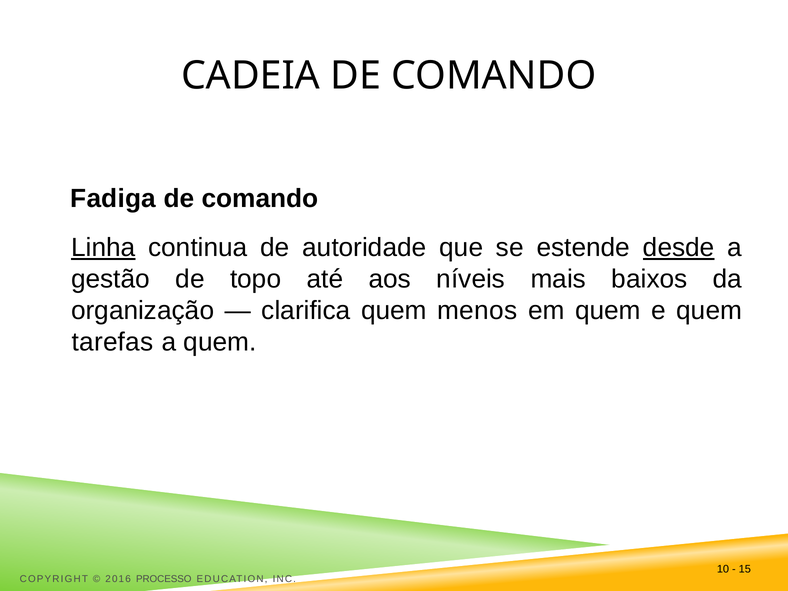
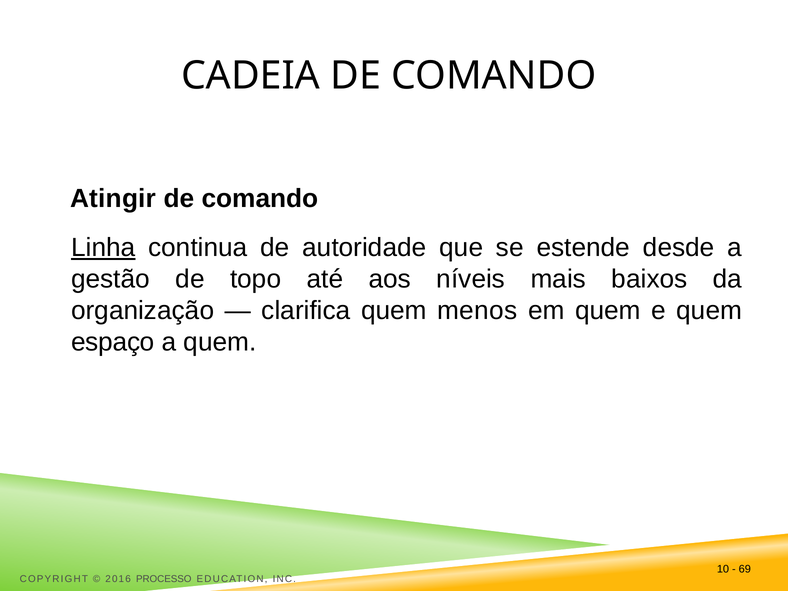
Fadiga: Fadiga -> Atingir (113, 199)
desde underline: present -> none (679, 248)
tarefas: tarefas -> espaço (113, 342)
15: 15 -> 69 (745, 569)
